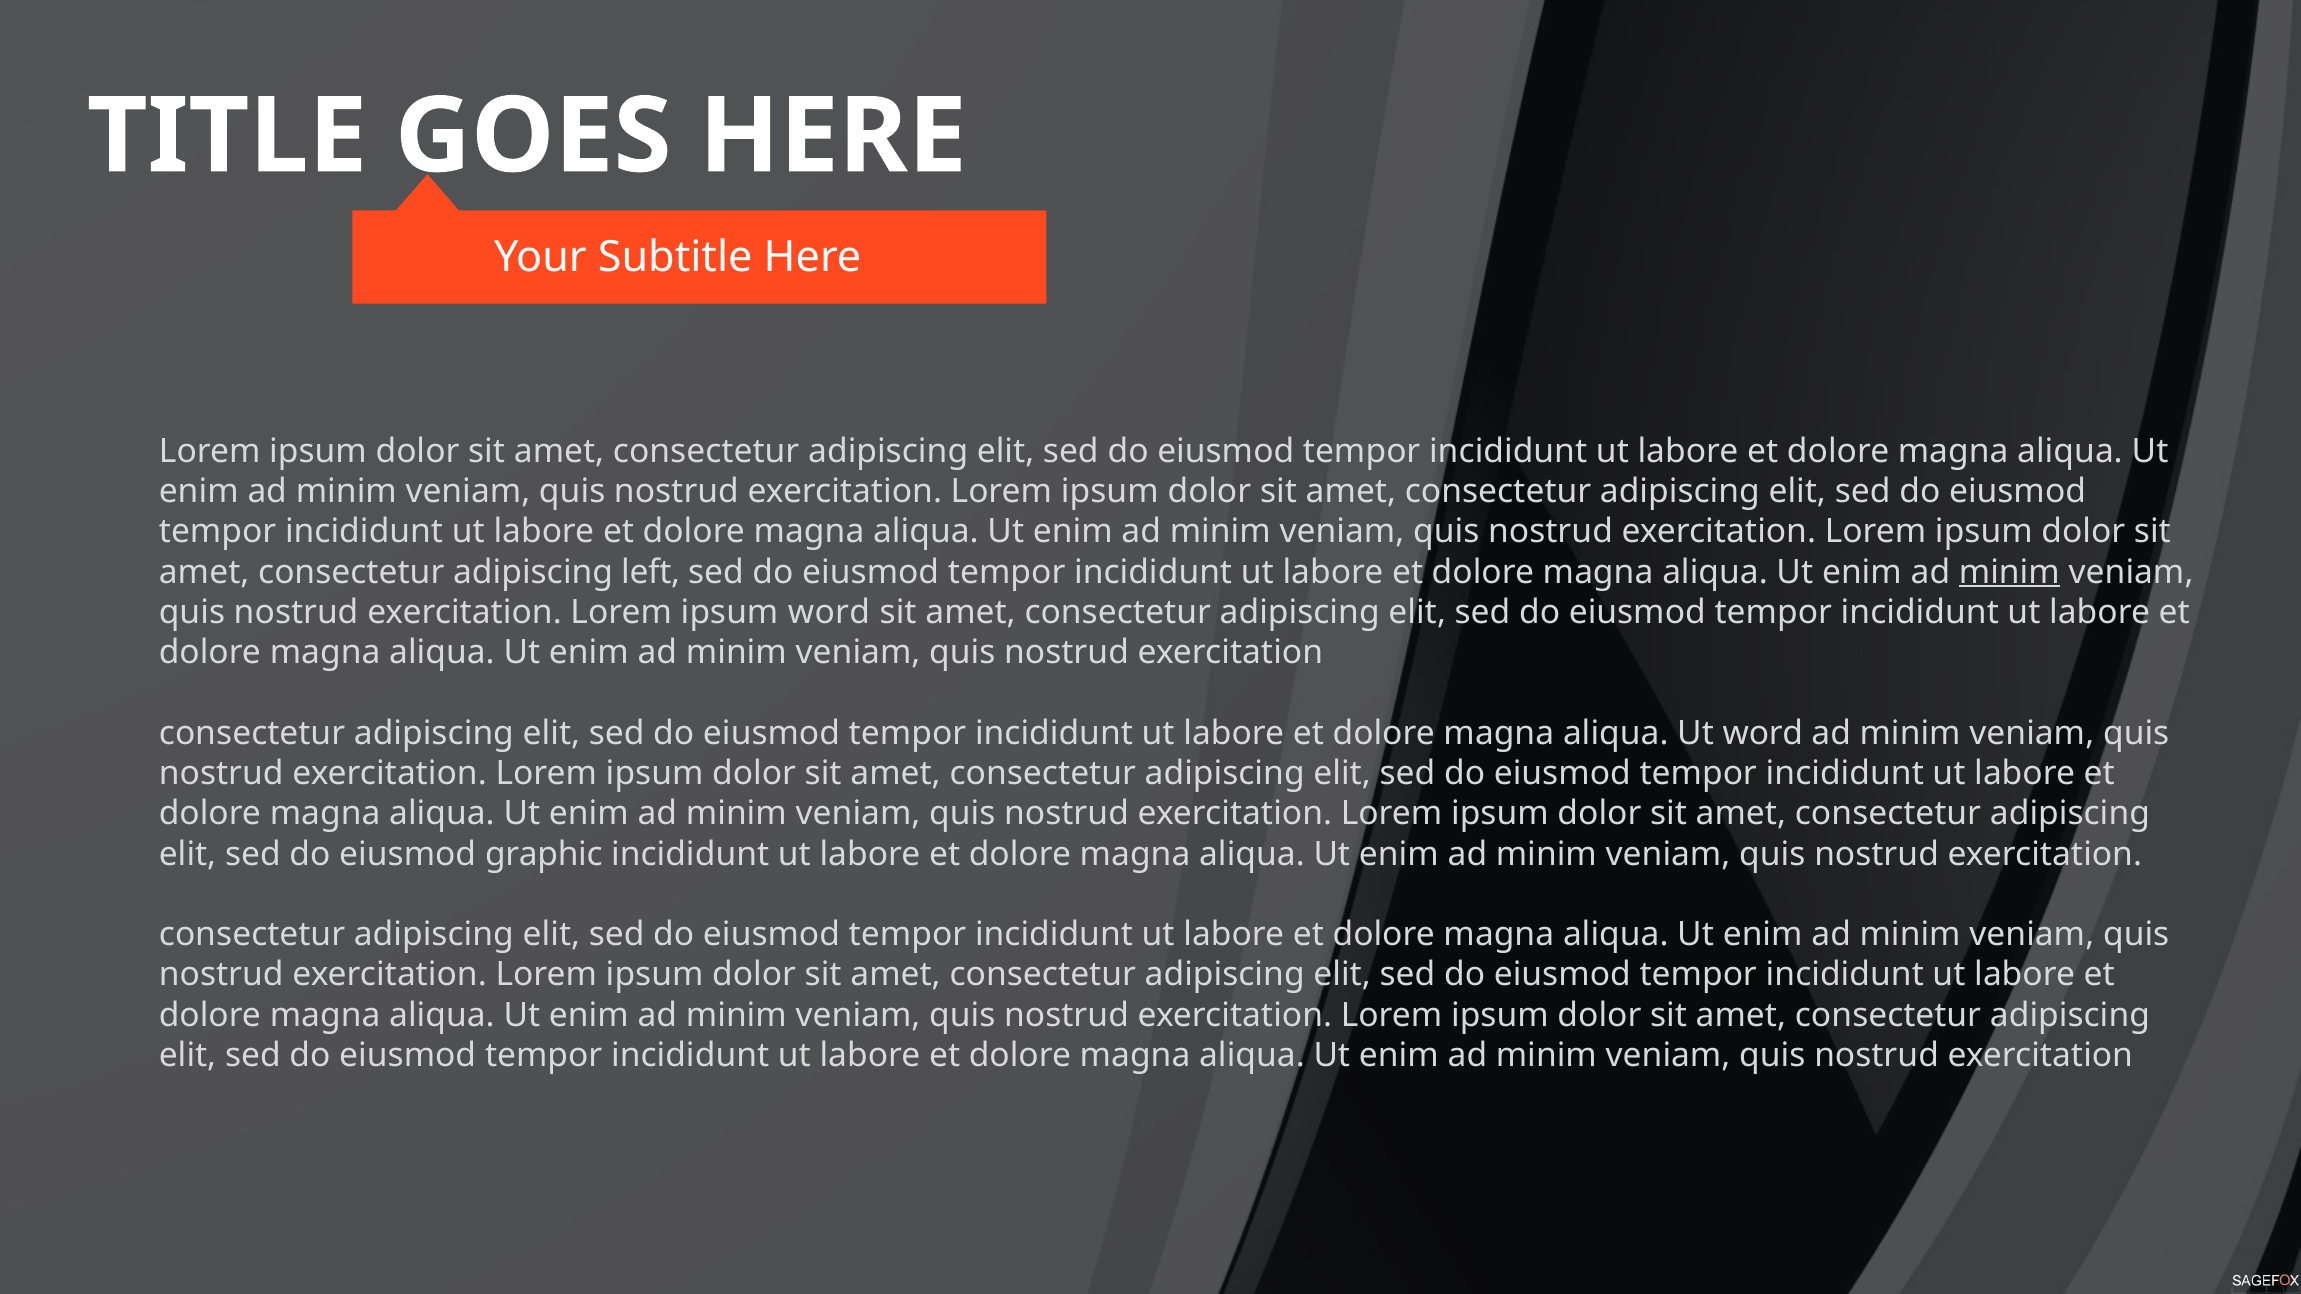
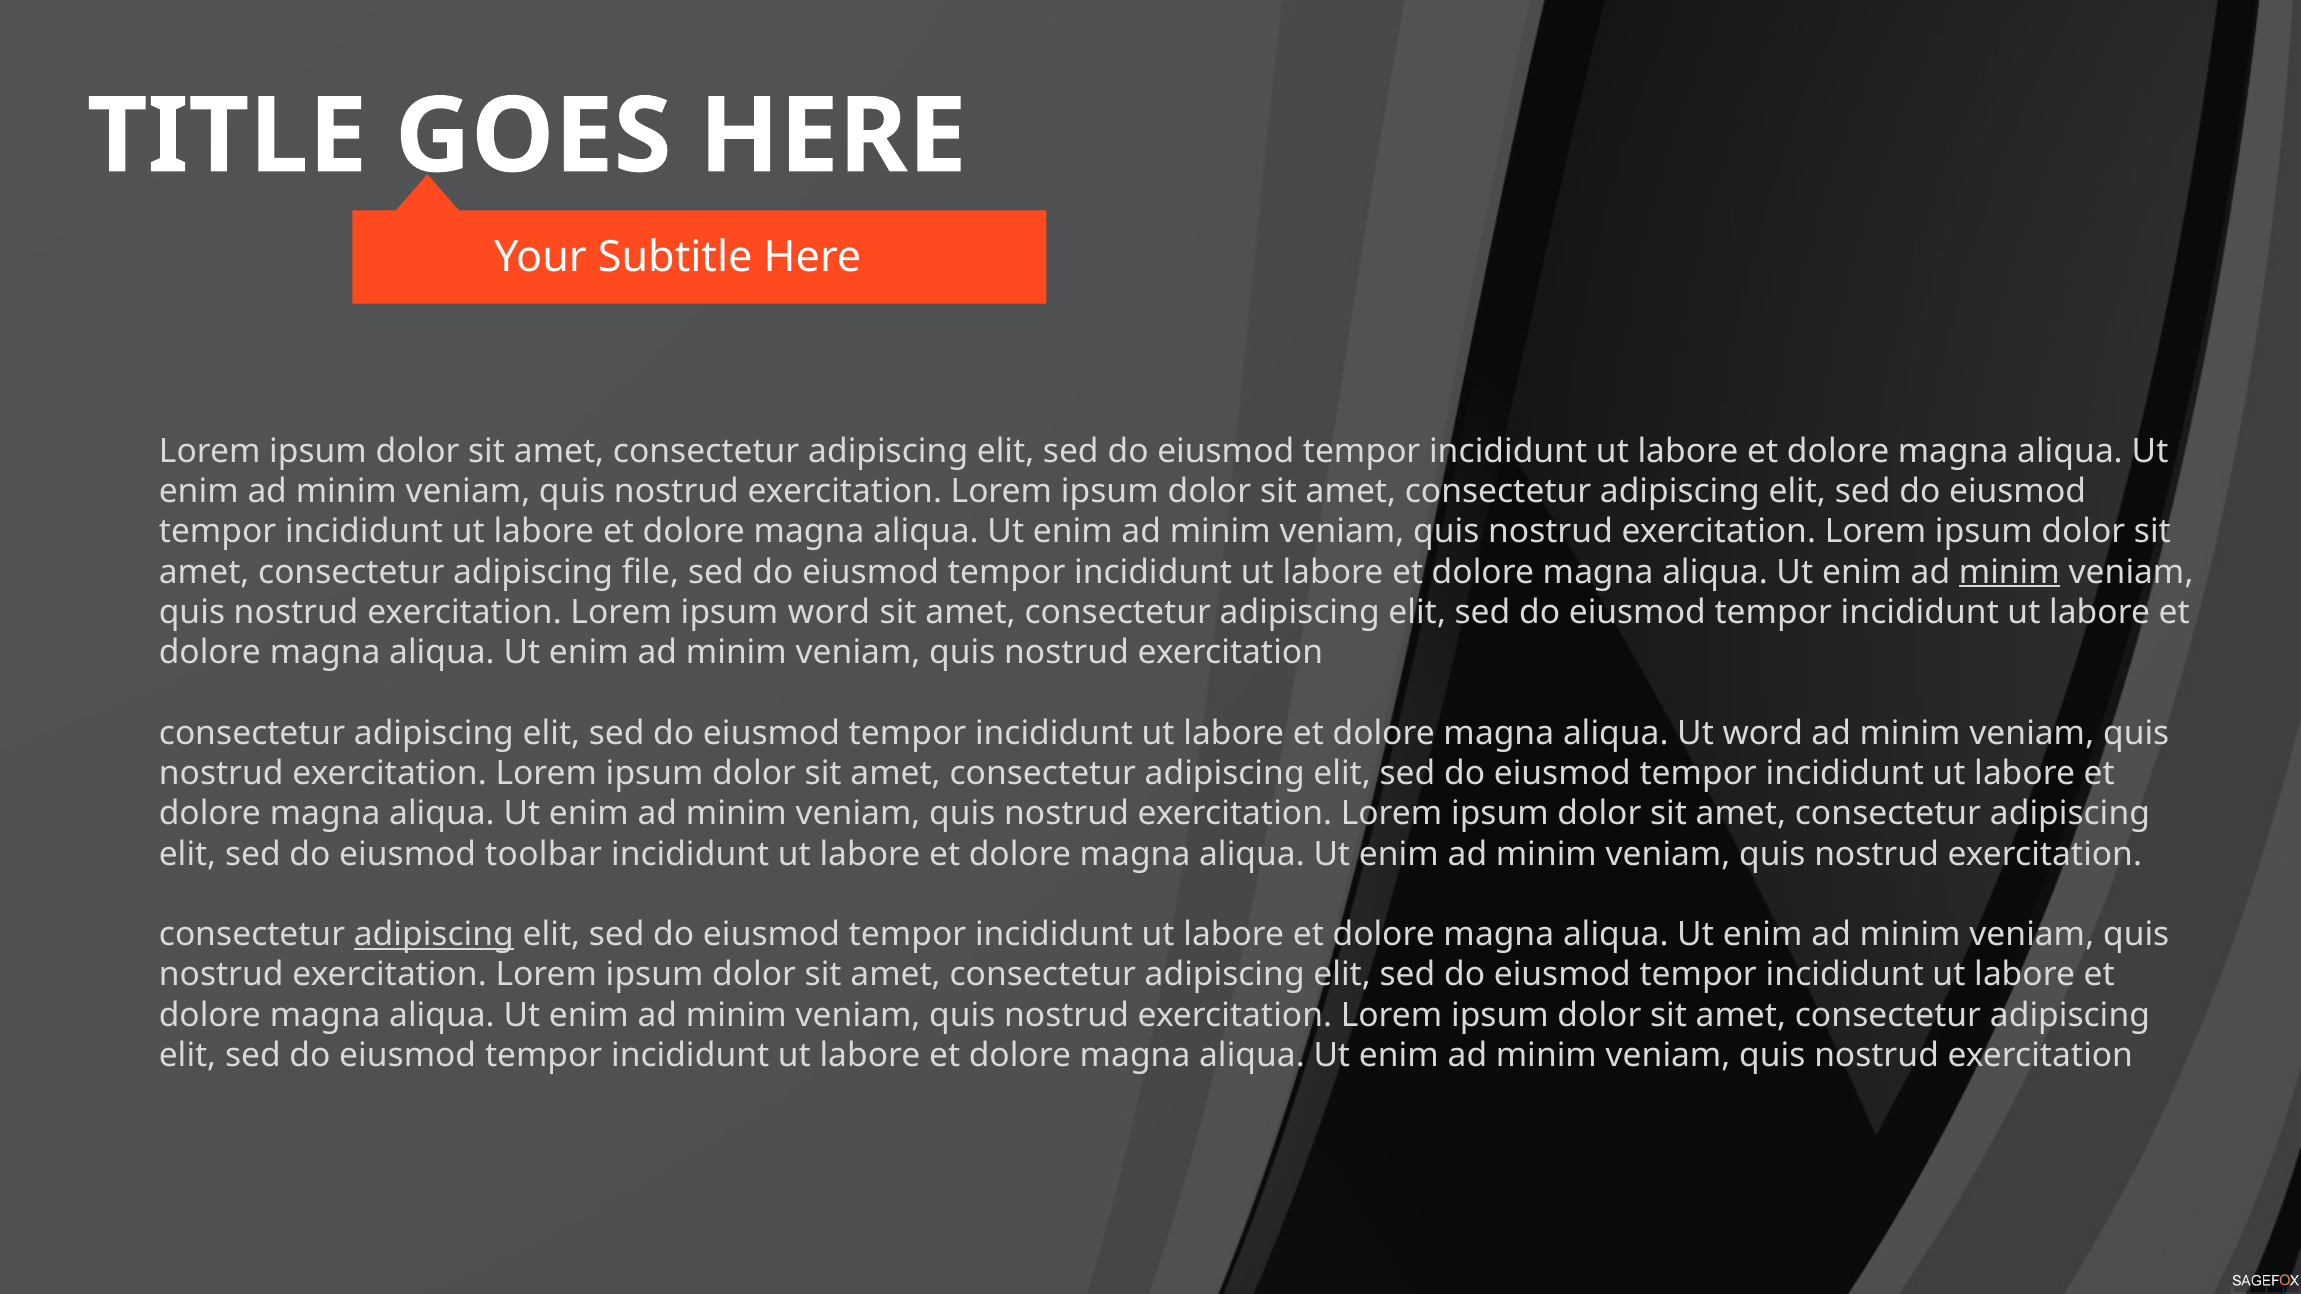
left: left -> file (650, 572)
graphic: graphic -> toolbar (544, 854)
adipiscing underline: none -> present (434, 935)
